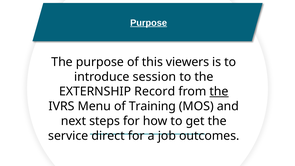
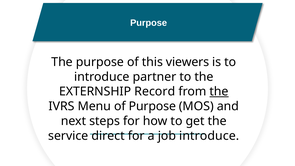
Purpose underline: present -> none (149, 23)
session: session -> partner (154, 77)
of Training: Training -> Purpose (152, 106)
job outcomes: outcomes -> introduce (209, 136)
